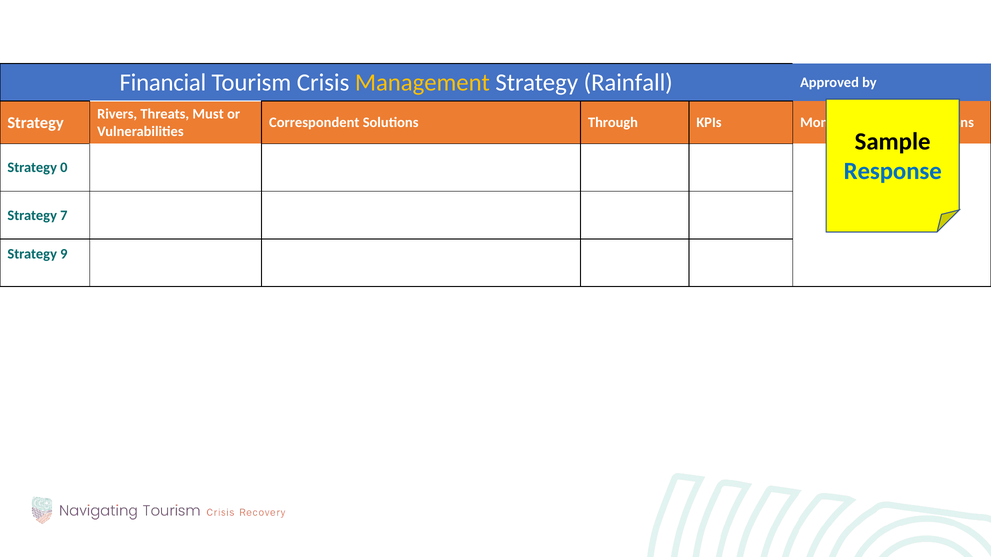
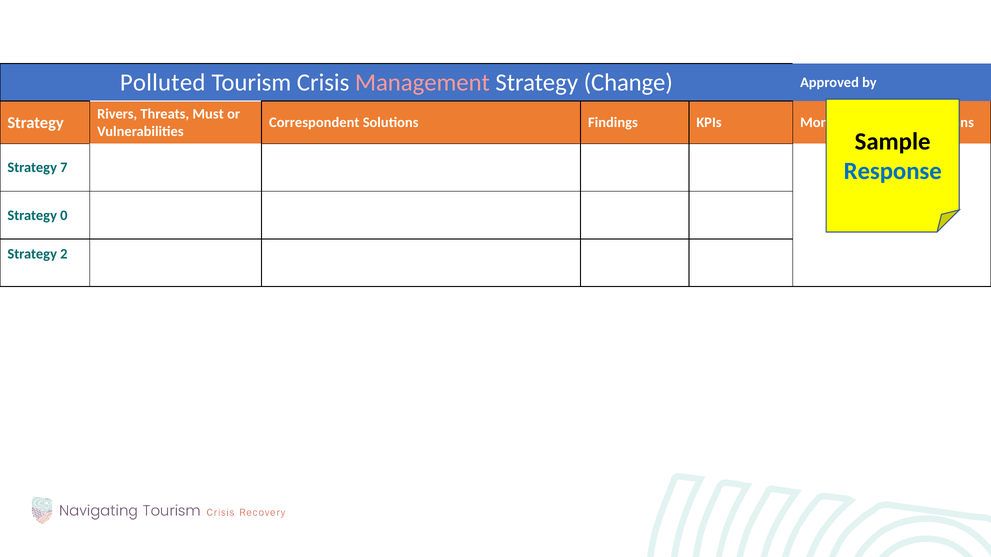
Financial: Financial -> Polluted (163, 83)
Management colour: yellow -> pink (422, 83)
Rainfall: Rainfall -> Change (628, 83)
Through: Through -> Findings (613, 123)
0: 0 -> 7 (64, 168)
7: 7 -> 0 (64, 215)
9: 9 -> 2 (64, 254)
